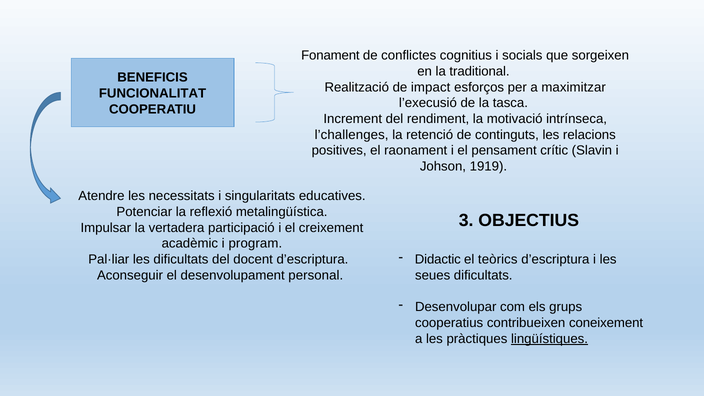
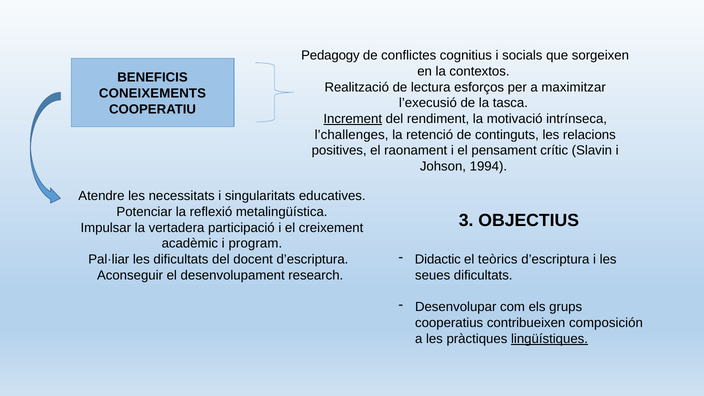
Fonament: Fonament -> Pedagogy (330, 56)
traditional: traditional -> contextos (480, 71)
impact: impact -> lectura (431, 87)
FUNCIONALITAT: FUNCIONALITAT -> CONEIXEMENTS (152, 93)
Increment underline: none -> present (353, 119)
1919: 1919 -> 1994 (488, 166)
personal: personal -> research (316, 275)
coneixement: coneixement -> composición (606, 323)
